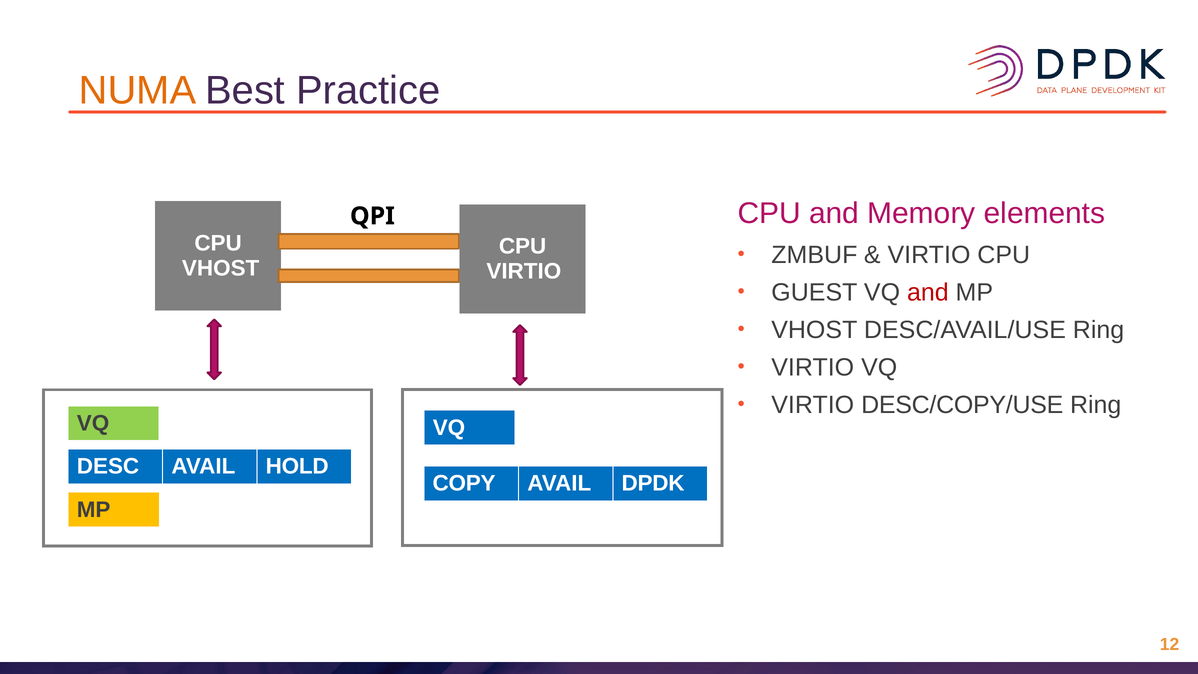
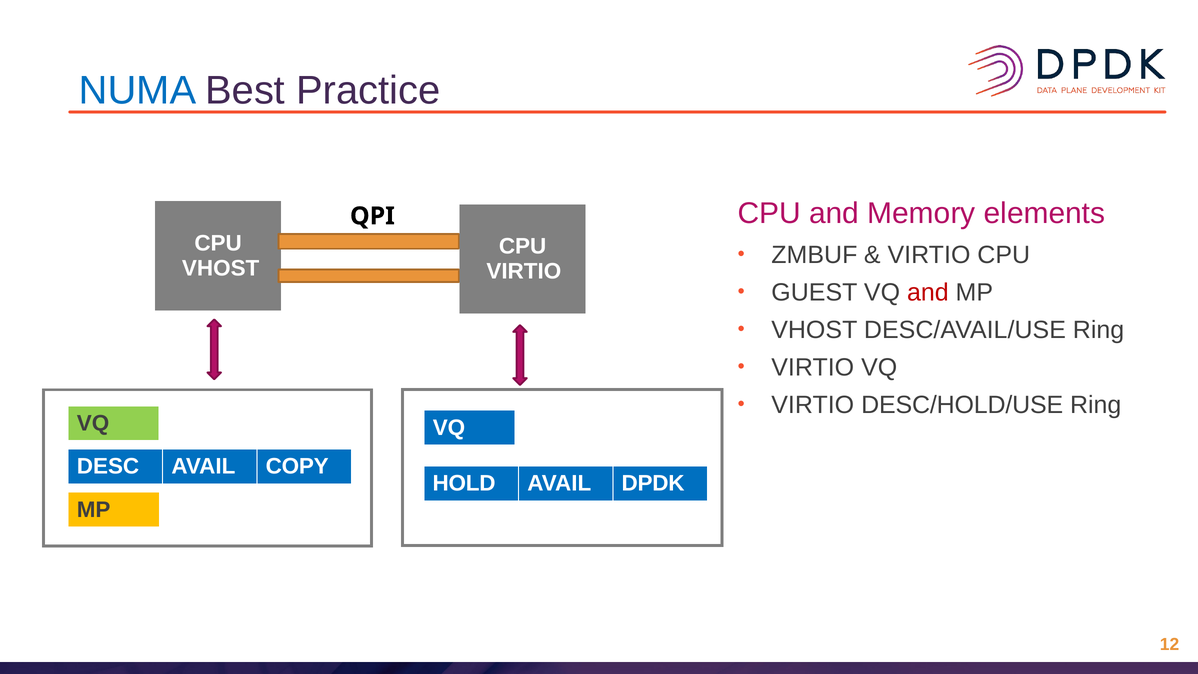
NUMA colour: orange -> blue (137, 91)
DESC/COPY/USE: DESC/COPY/USE -> DESC/HOLD/USE (962, 405)
HOLD: HOLD -> COPY (297, 466)
COPY: COPY -> HOLD (464, 483)
